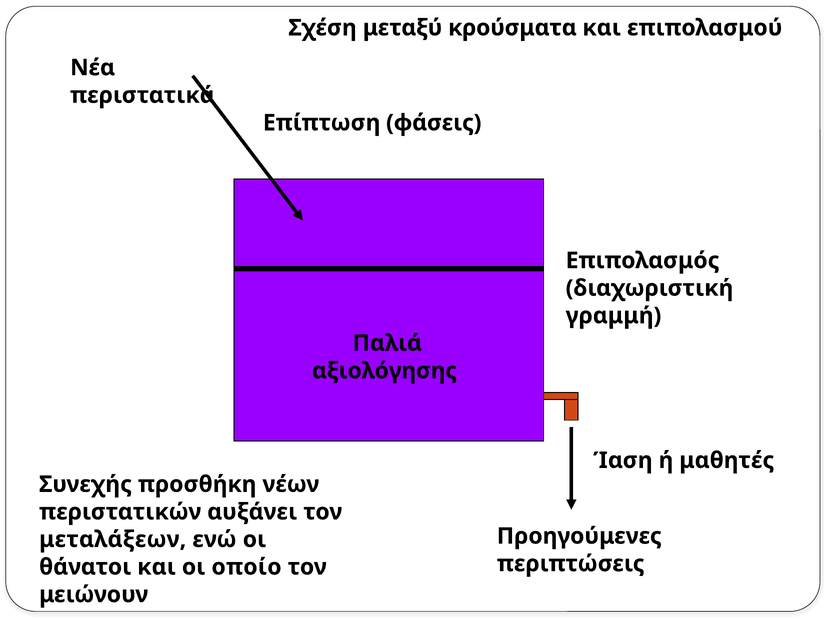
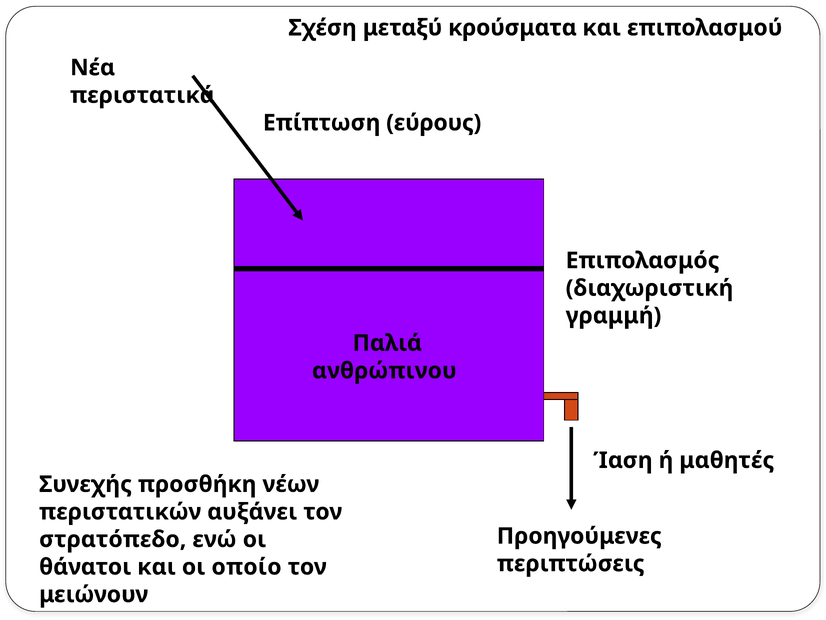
φάσεις: φάσεις -> εύρους (434, 123)
αξιολόγησης: αξιολόγησης -> ανθρώπινου (384, 370)
μεταλάξεων: μεταλάξεων -> στρατόπεδο (113, 539)
